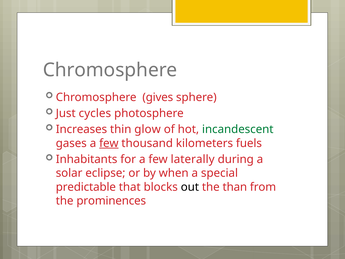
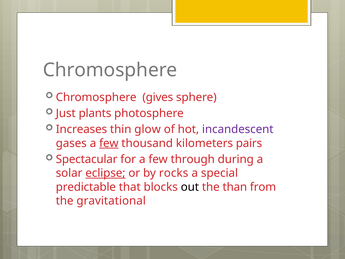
cycles: cycles -> plants (95, 113)
incandescent colour: green -> purple (238, 129)
fuels: fuels -> pairs (249, 143)
Inhabitants: Inhabitants -> Spectacular (87, 159)
laterally: laterally -> through (193, 159)
eclipse underline: none -> present (105, 173)
when: when -> rocks (174, 173)
prominences: prominences -> gravitational (111, 201)
